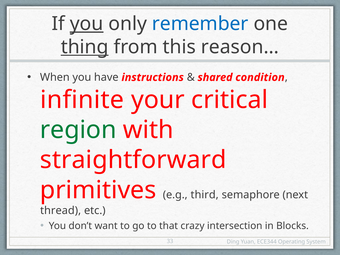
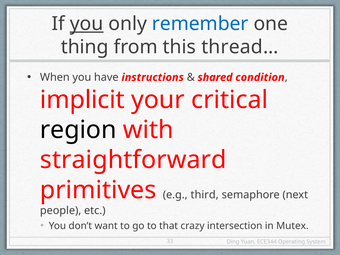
thing underline: present -> none (85, 47)
reason…: reason… -> thread… (240, 47)
infinite: infinite -> implicit (82, 100)
region colour: green -> black (78, 130)
thread: thread -> people (61, 211)
Blocks: Blocks -> Mutex (292, 226)
